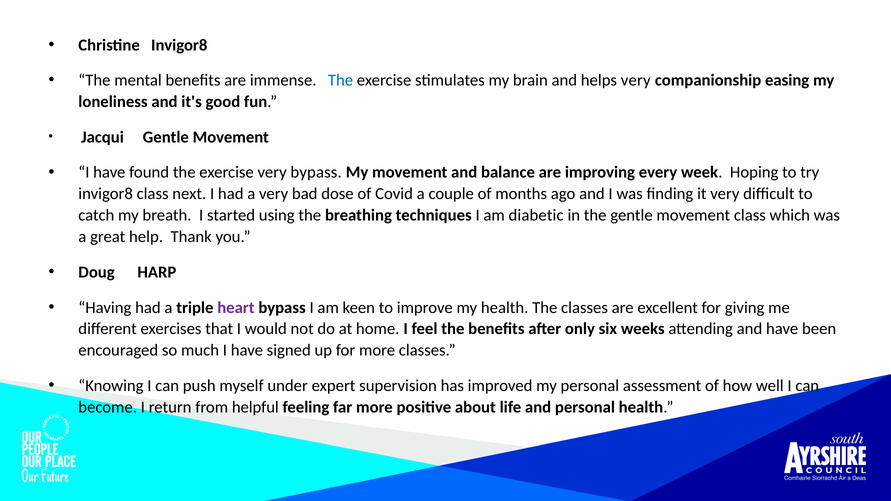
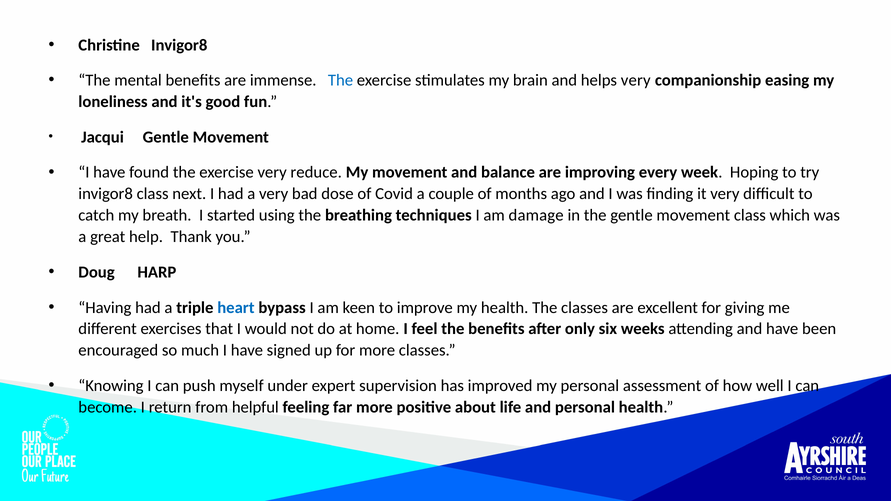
very bypass: bypass -> reduce (316, 173)
diabetic: diabetic -> damage (536, 215)
heart colour: purple -> blue (236, 308)
